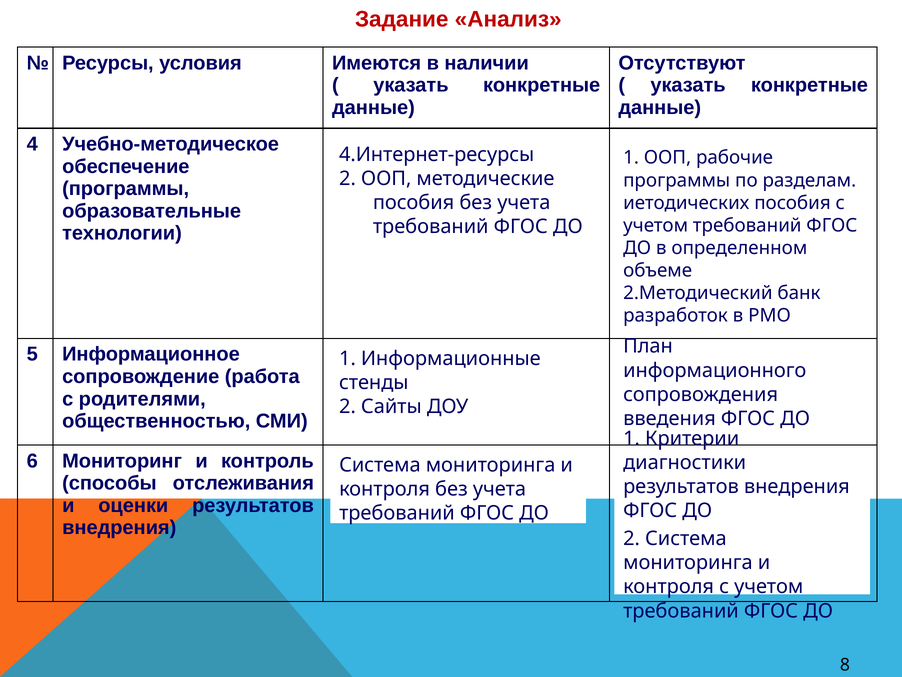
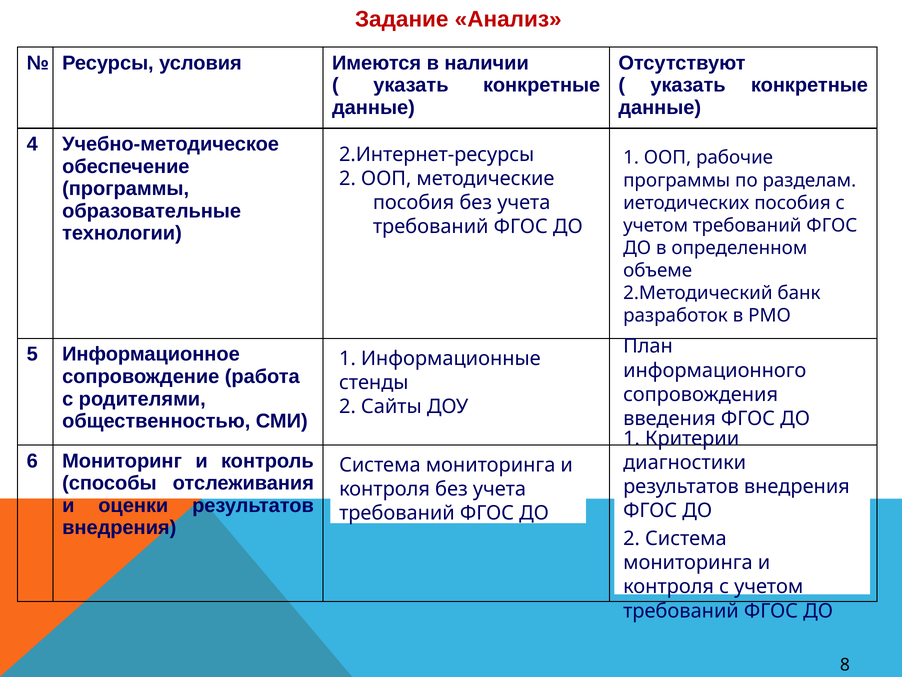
4.Интернет-ресурсы: 4.Интернет-ресурсы -> 2.Интернет-ресурсы (437, 154)
